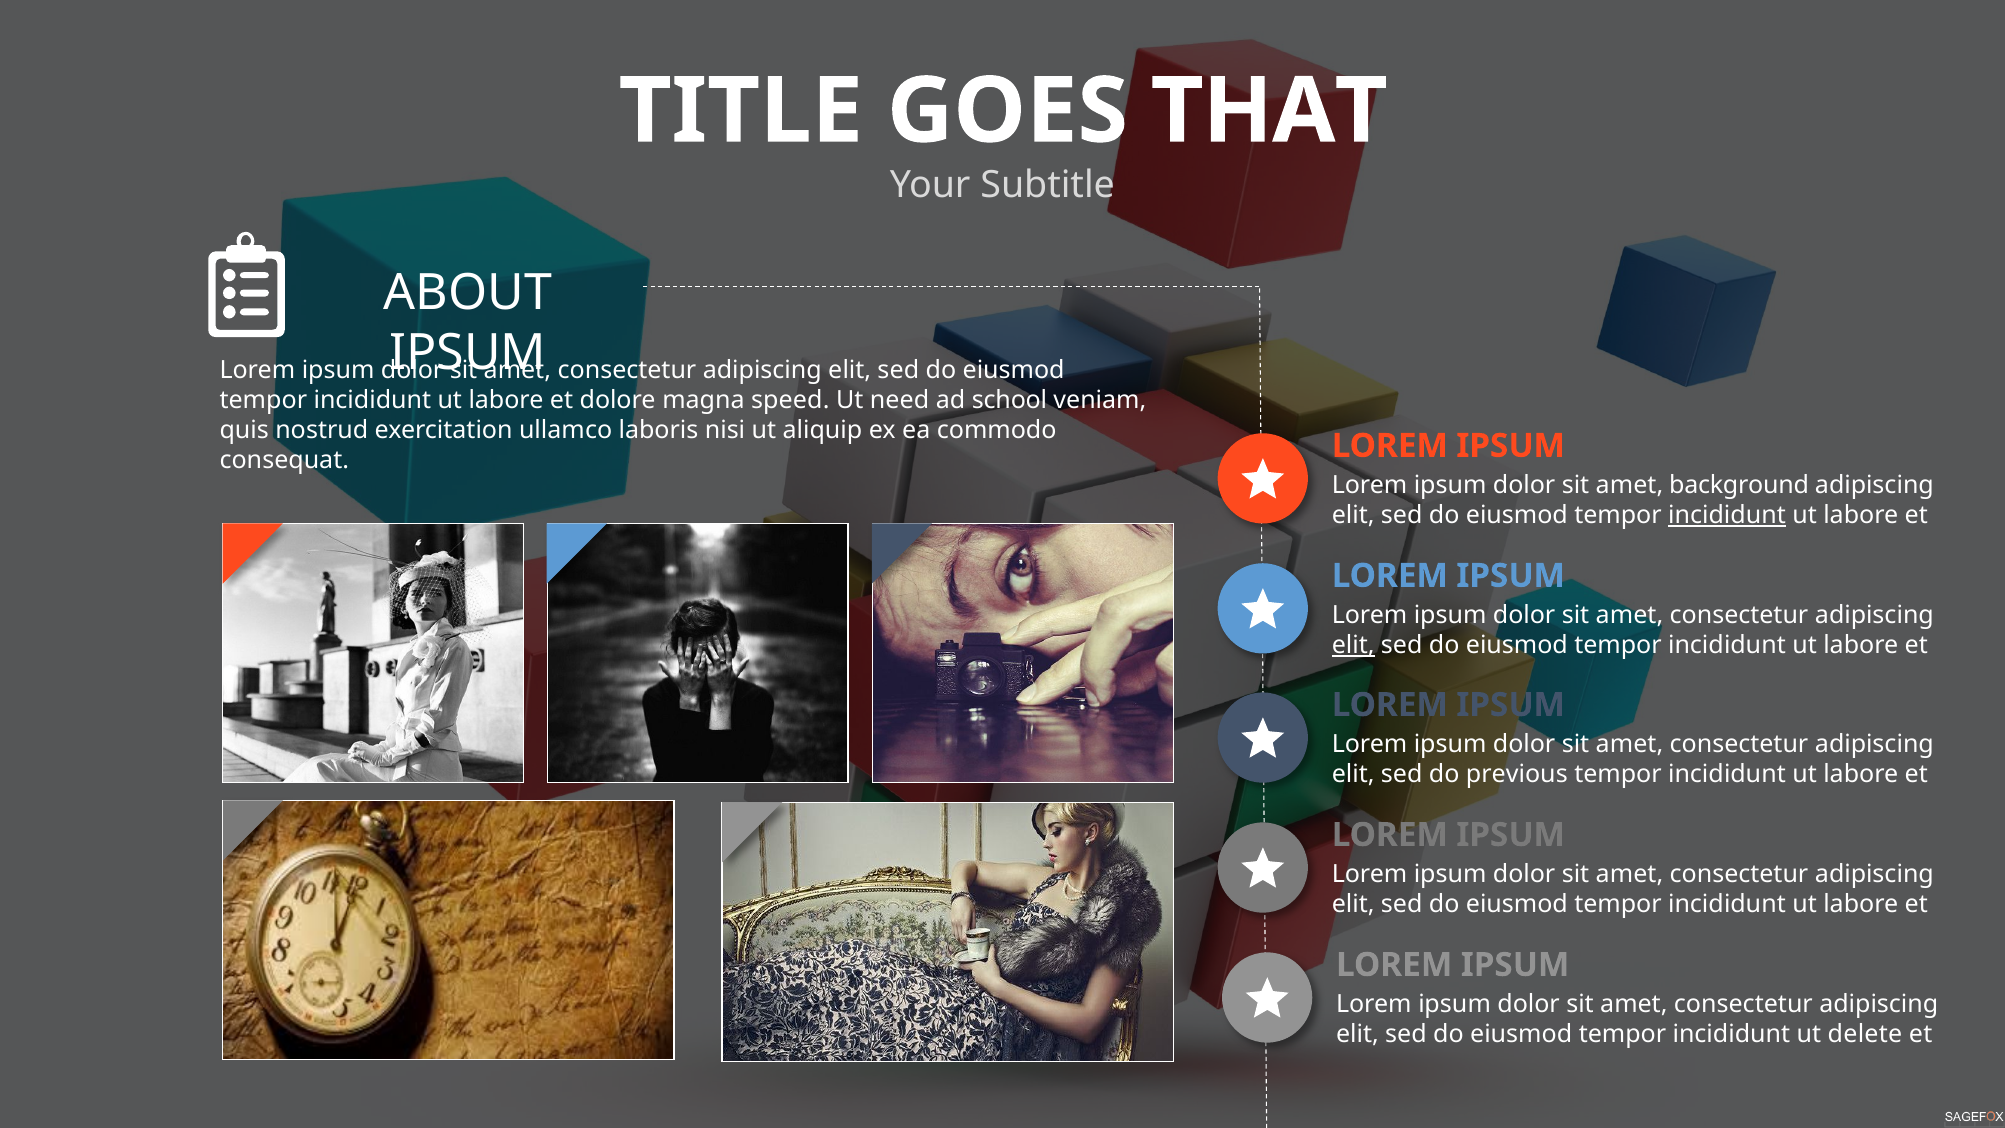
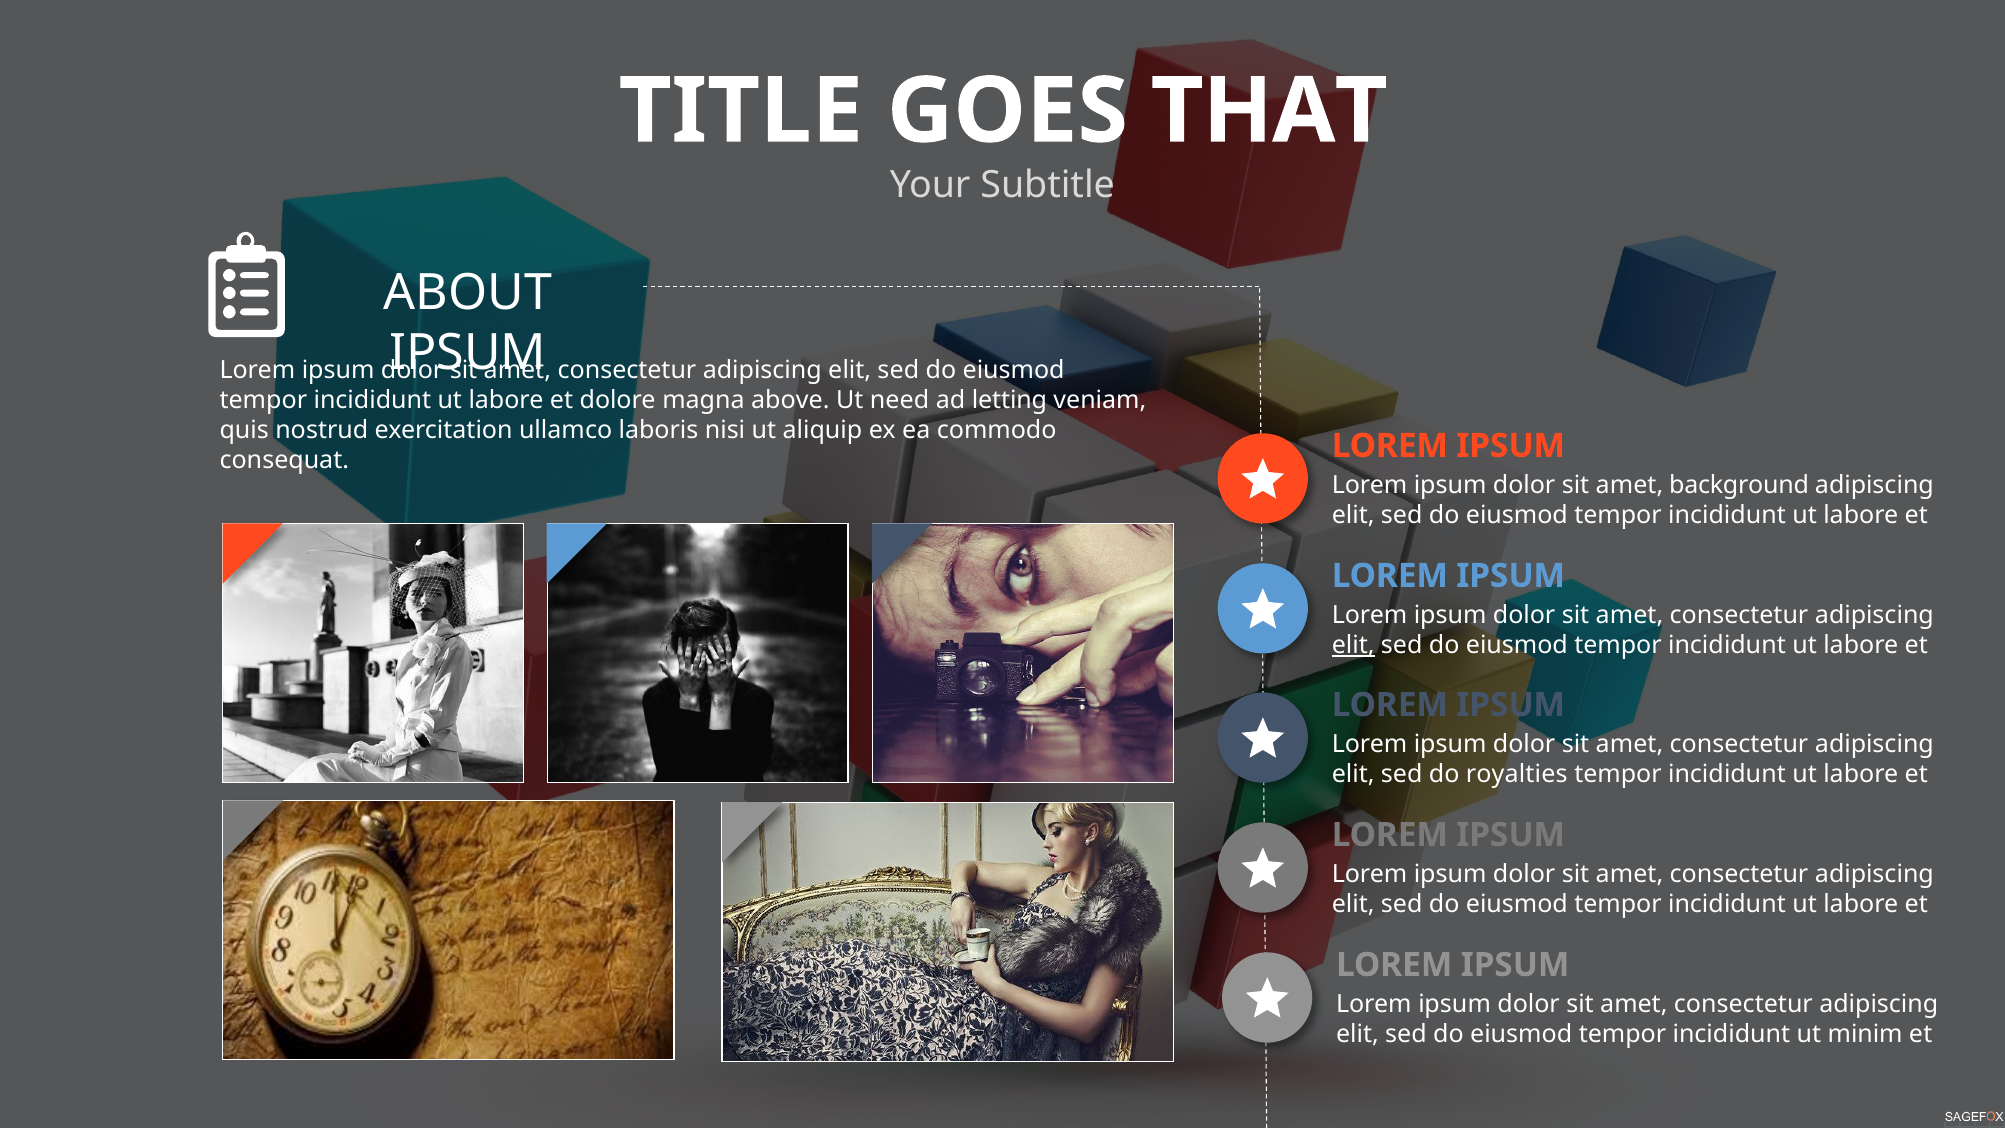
speed: speed -> above (790, 400)
school: school -> letting (1009, 400)
incididunt underline: present -> none (1727, 515)
previous: previous -> royalties (1517, 774)
delete: delete -> minim (1865, 1034)
